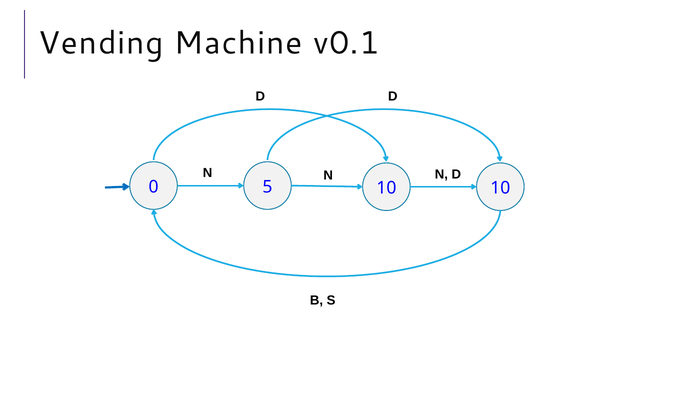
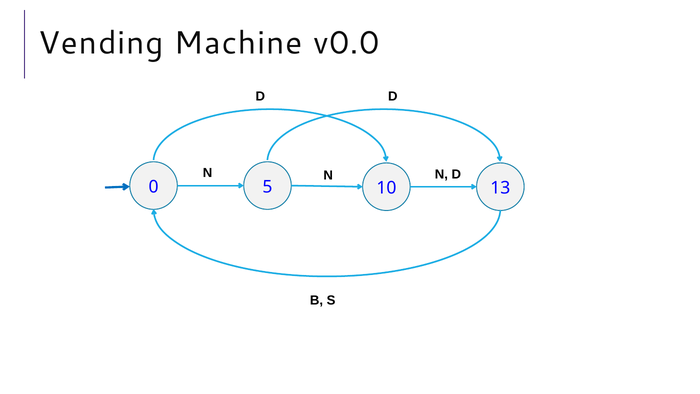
v0.1: v0.1 -> v0.0 (346, 43)
10 10: 10 -> 13 (500, 188)
